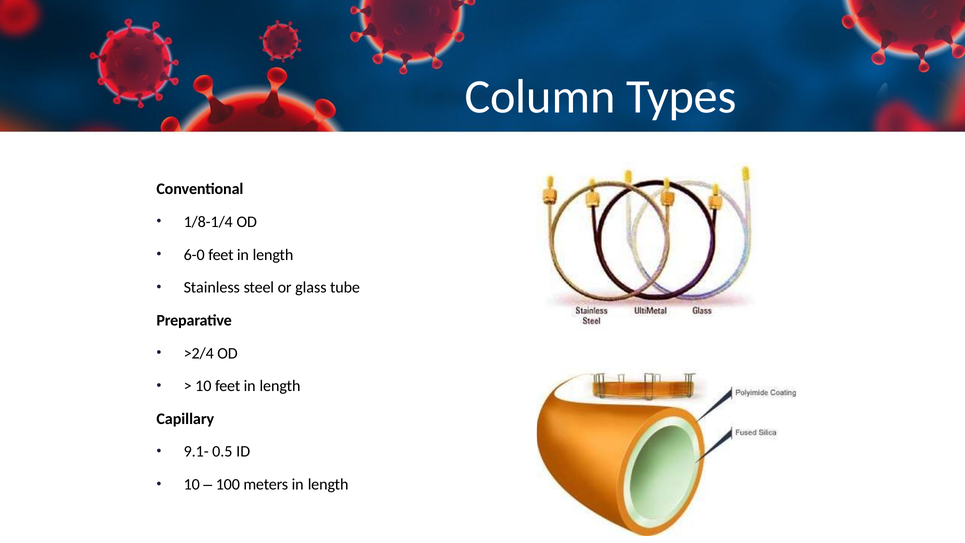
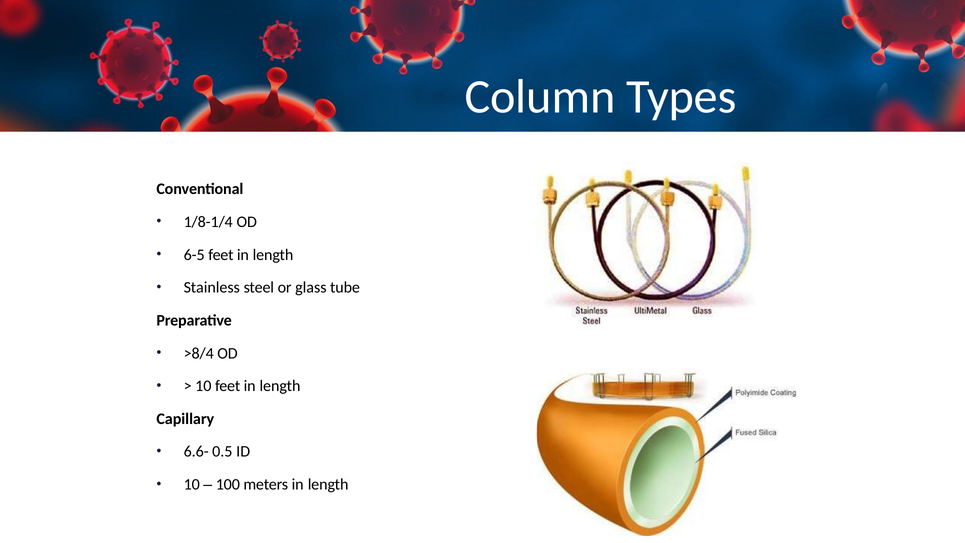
6-0: 6-0 -> 6-5 (194, 255)
>2/4: >2/4 -> >8/4 (199, 353)
9.1-: 9.1- -> 6.6- (196, 452)
